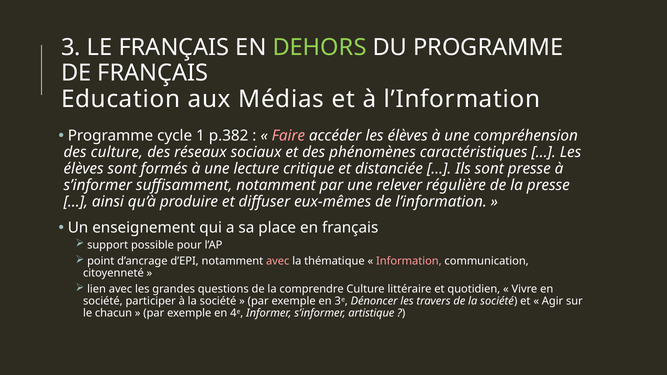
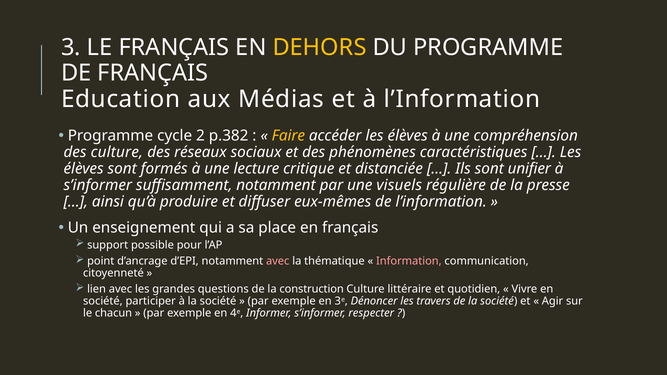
DEHORS colour: light green -> yellow (320, 47)
1: 1 -> 2 (200, 136)
Faire colour: pink -> yellow (288, 136)
sont presse: presse -> unifier (529, 169)
relever: relever -> visuels (399, 185)
comprendre: comprendre -> construction (312, 289)
artistique: artistique -> respecter (371, 313)
